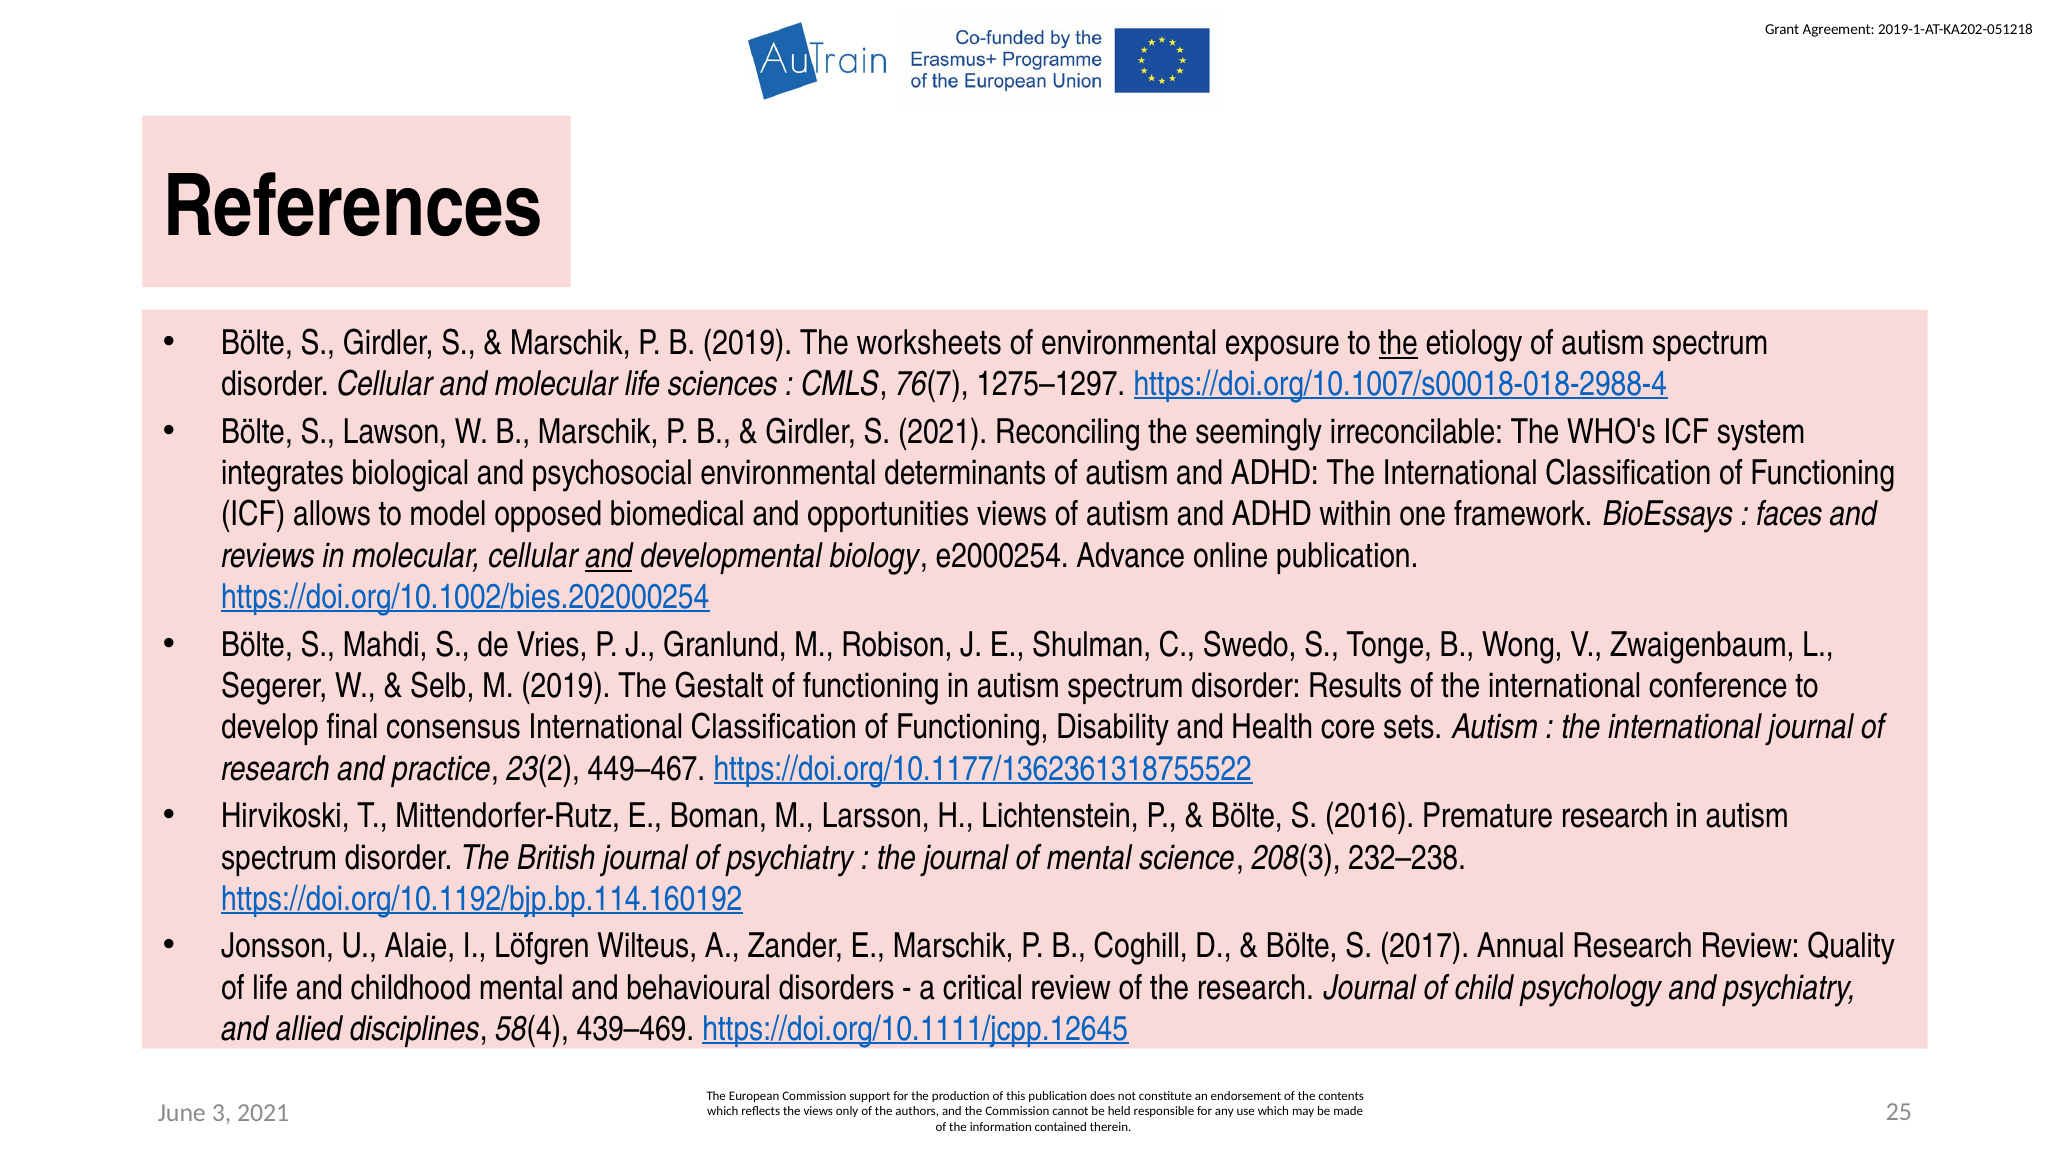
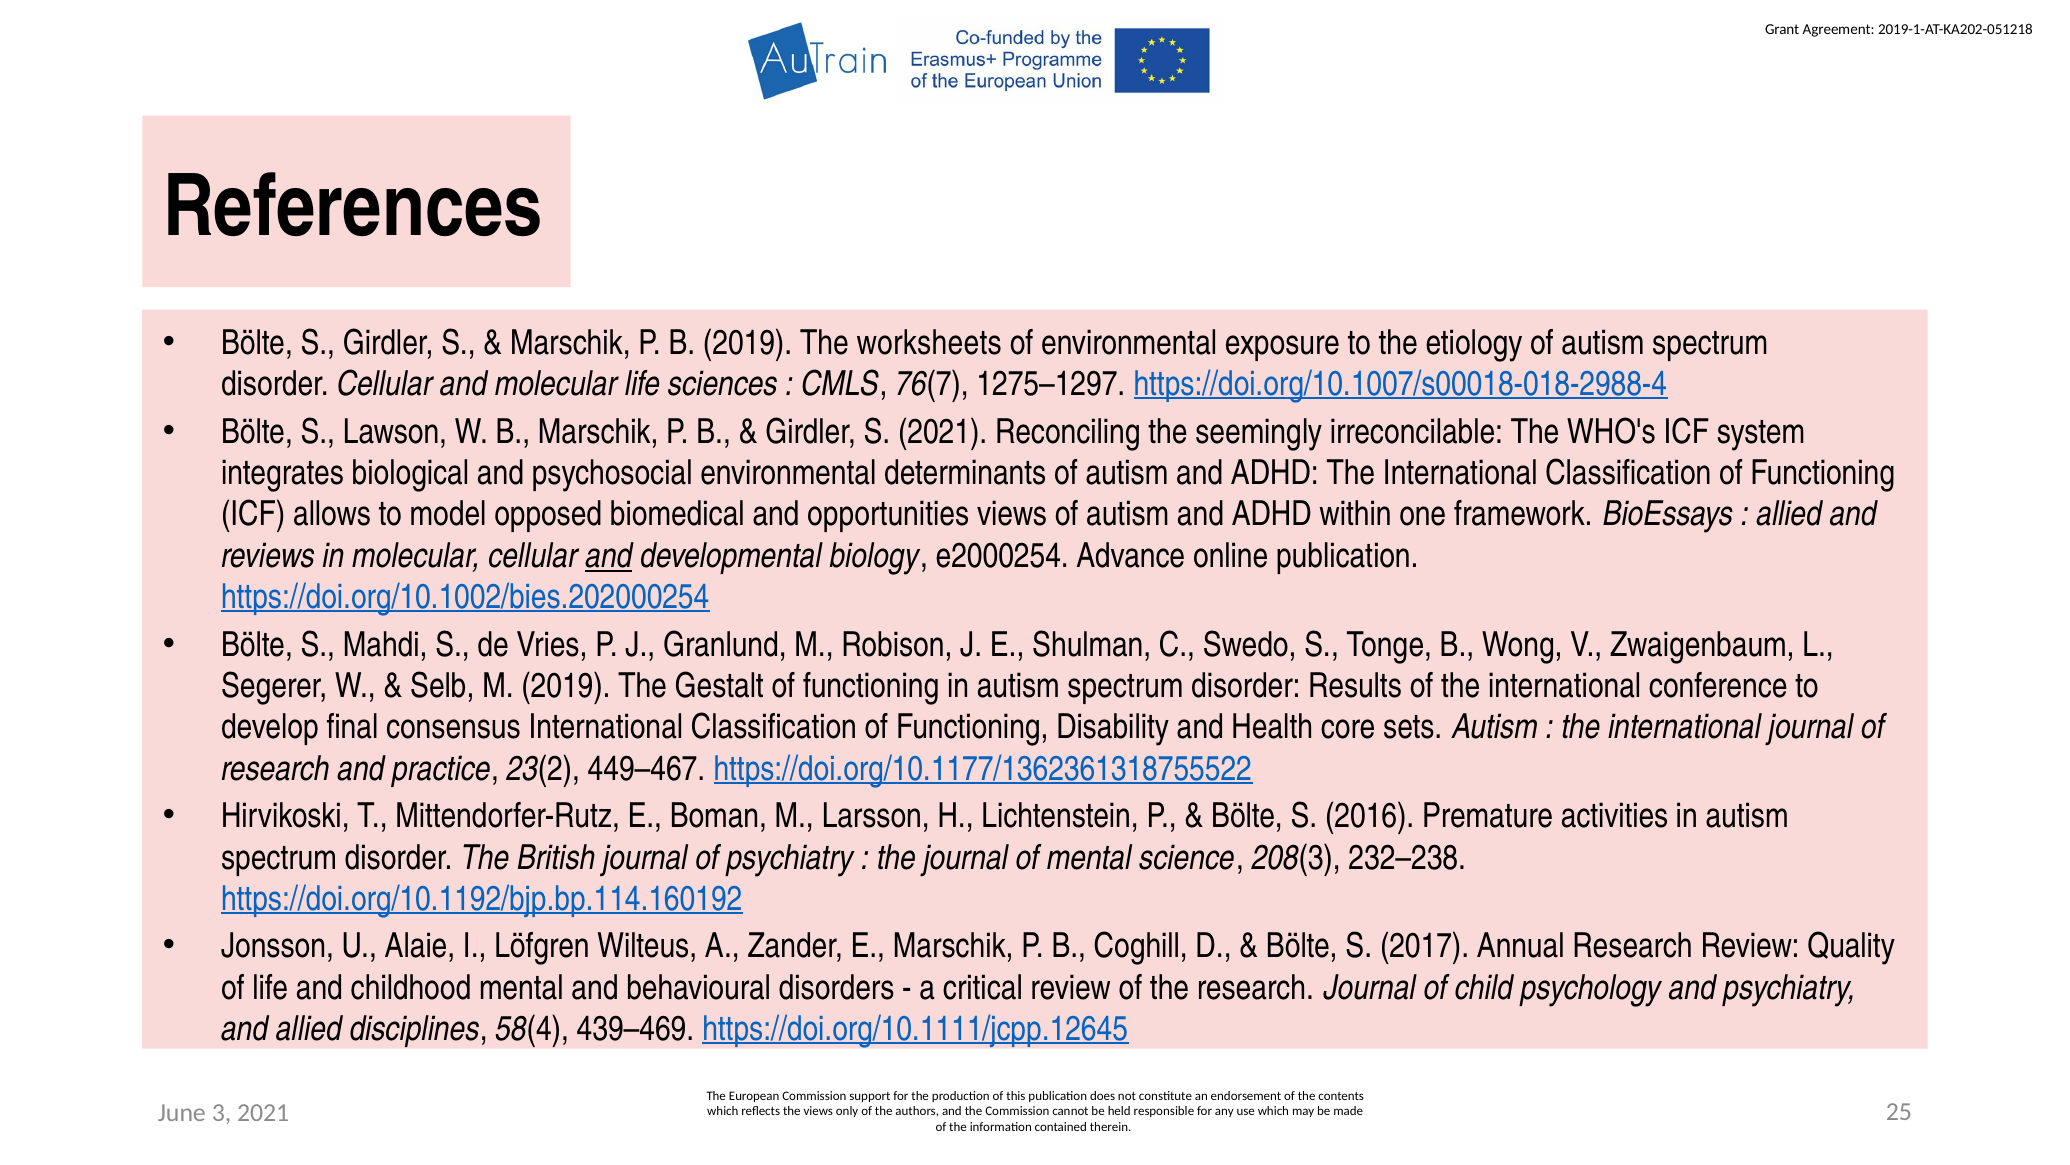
the underline: present -> none (1398, 343)
faces: faces -> allied (1789, 514)
Premature research: research -> activities (1615, 816)
